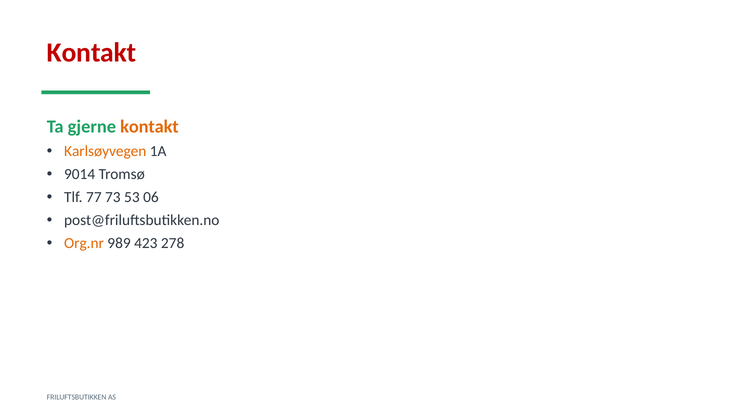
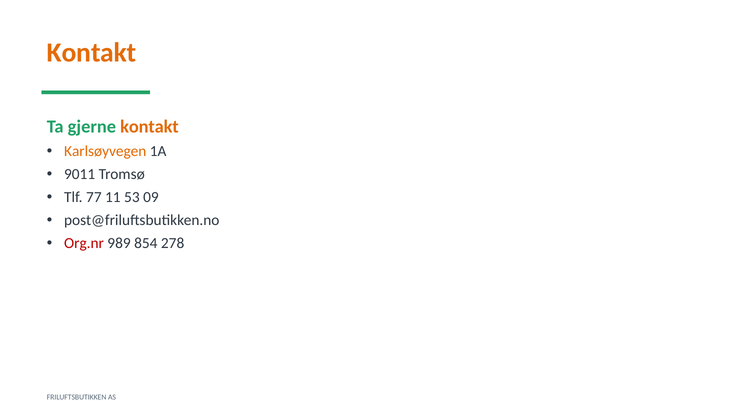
Kontakt colour: red -> orange (92, 53)
9014: 9014 -> 9011 (80, 174)
73: 73 -> 11 (113, 197)
06: 06 -> 09 (151, 197)
Org.nr colour: orange -> red (84, 243)
423: 423 -> 854 (146, 243)
